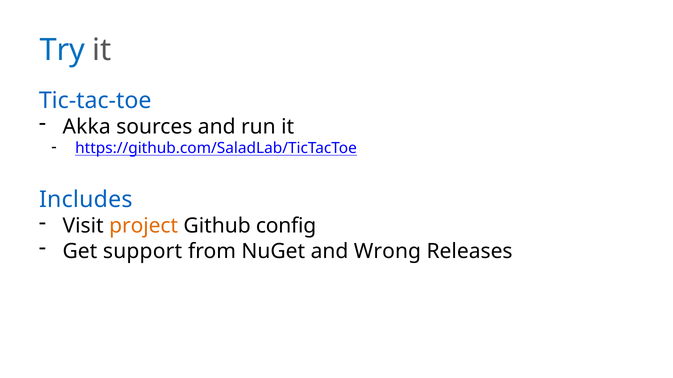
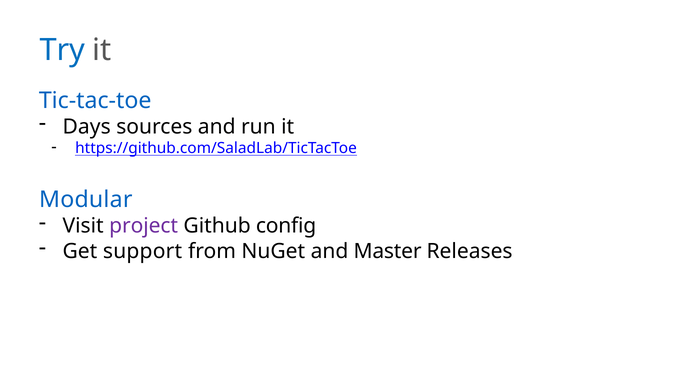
Akka: Akka -> Days (87, 127)
Includes: Includes -> Modular (86, 200)
project colour: orange -> purple (144, 226)
Wrong: Wrong -> Master (388, 252)
